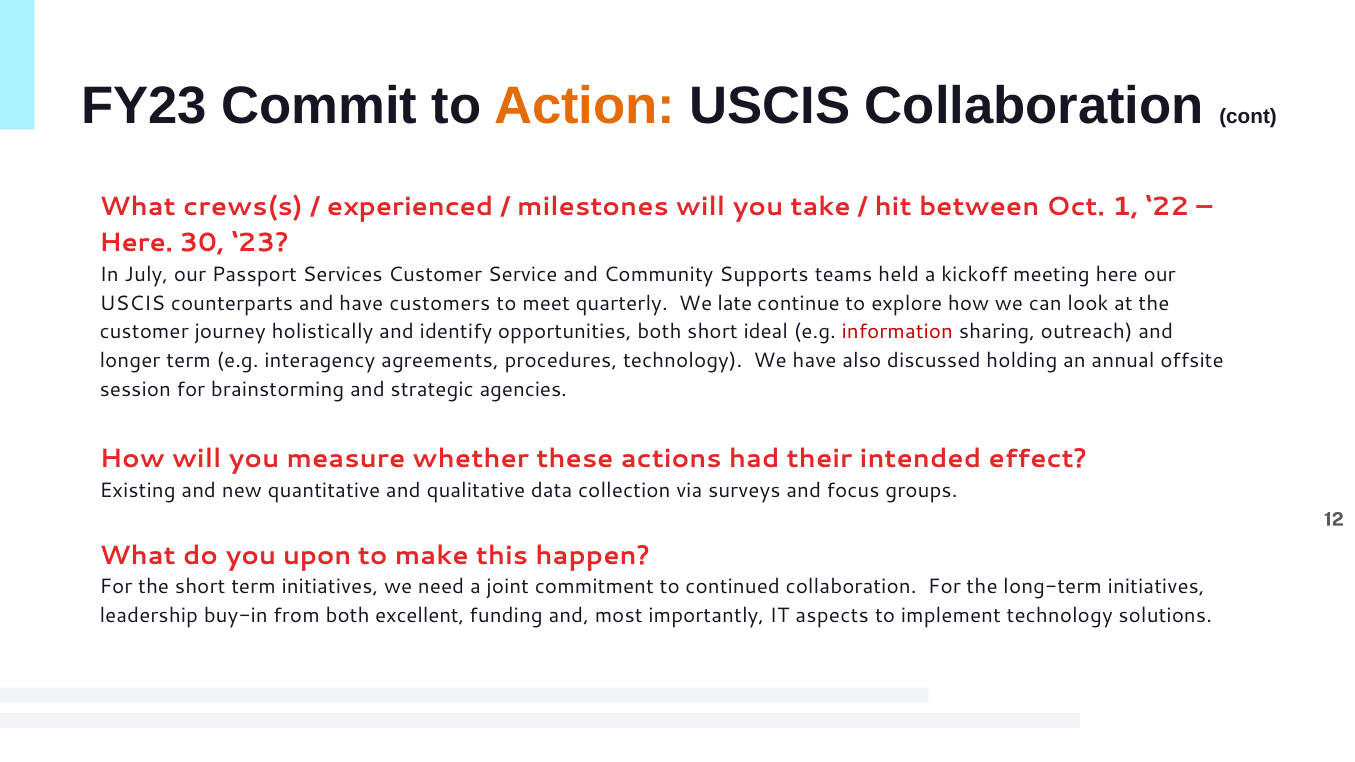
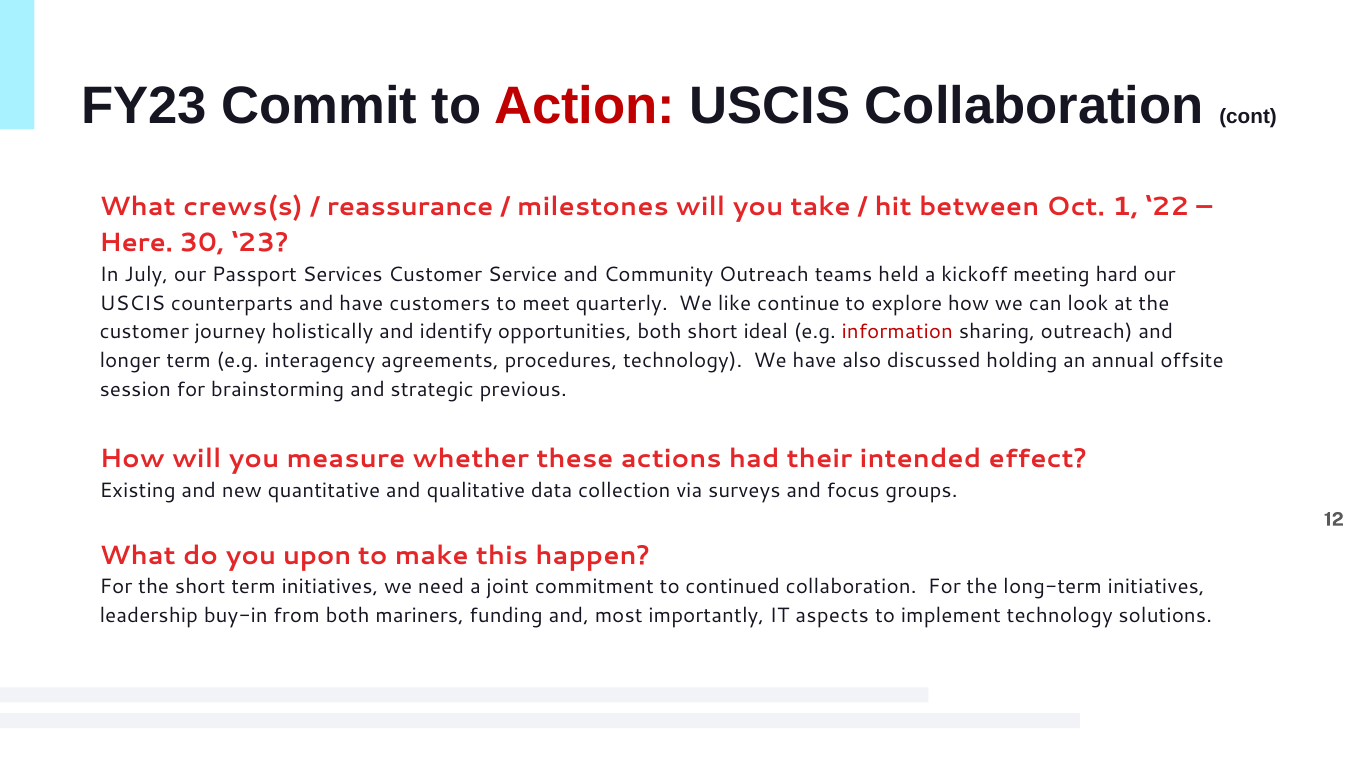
Action colour: orange -> red (585, 106)
experienced: experienced -> reassurance (410, 207)
Community Supports: Supports -> Outreach (764, 275)
meeting here: here -> hard (1117, 275)
late: late -> like (735, 303)
agencies: agencies -> previous (523, 389)
excellent: excellent -> mariners (420, 616)
